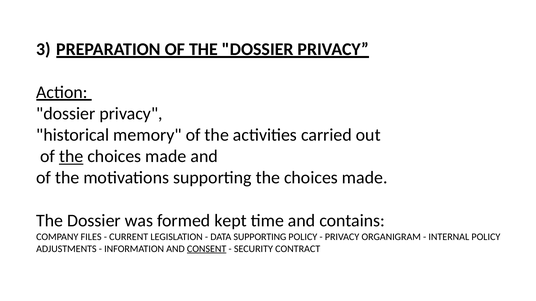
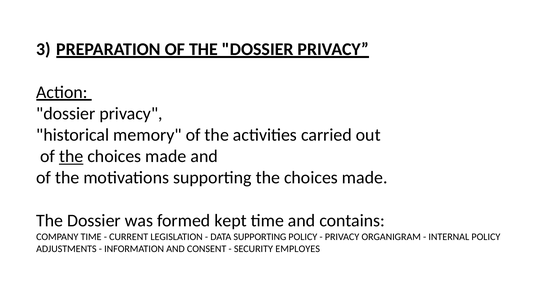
COMPANY FILES: FILES -> TIME (91, 237)
CONSENT underline: present -> none (207, 249)
CONTRACT: CONTRACT -> EMPLOYES (298, 249)
